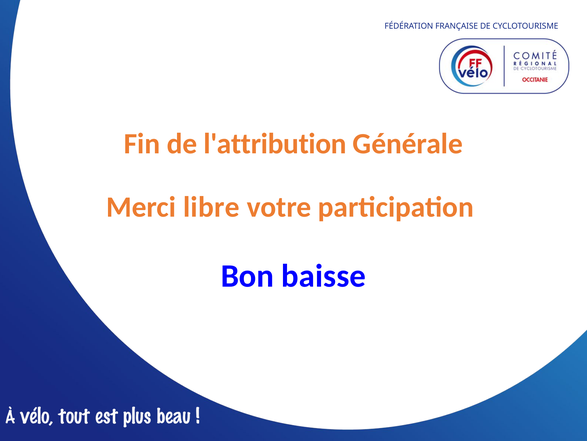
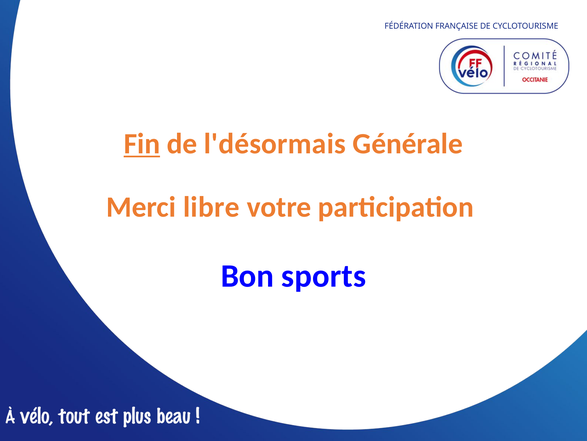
Fin underline: none -> present (142, 144)
l'attribution: l'attribution -> l'désormais (275, 144)
baisse: baisse -> sports (324, 276)
